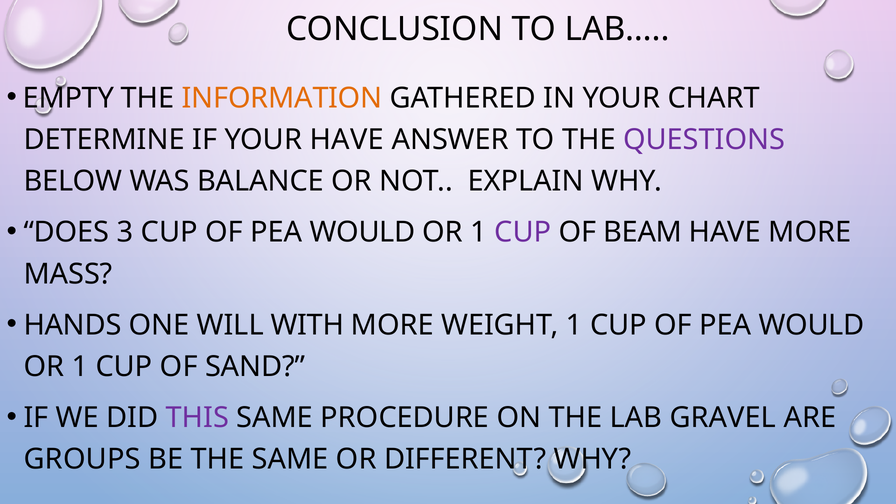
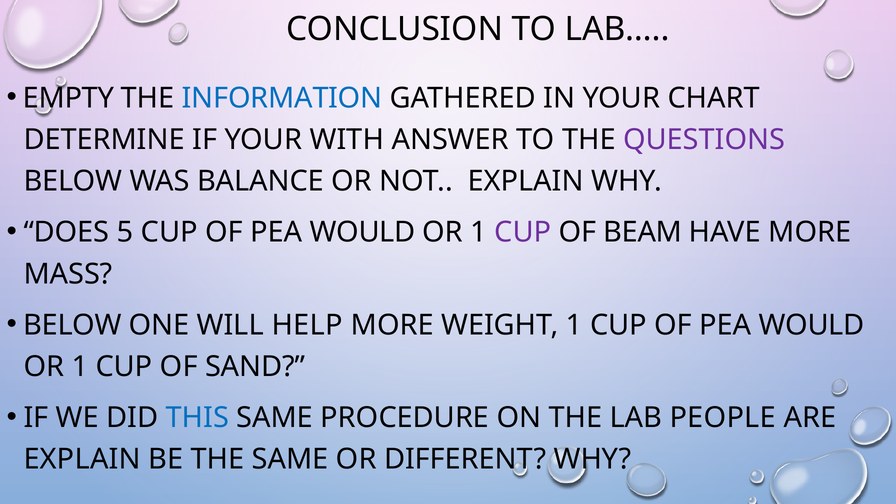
INFORMATION colour: orange -> blue (282, 98)
YOUR HAVE: HAVE -> WITH (347, 140)
3: 3 -> 5 (125, 232)
HANDS: HANDS -> BELOW (73, 325)
WITH: WITH -> HELP (307, 325)
THIS colour: purple -> blue (197, 418)
GRAVEL: GRAVEL -> PEOPLE (723, 418)
GROUPS: GROUPS -> EXPLAIN (82, 459)
